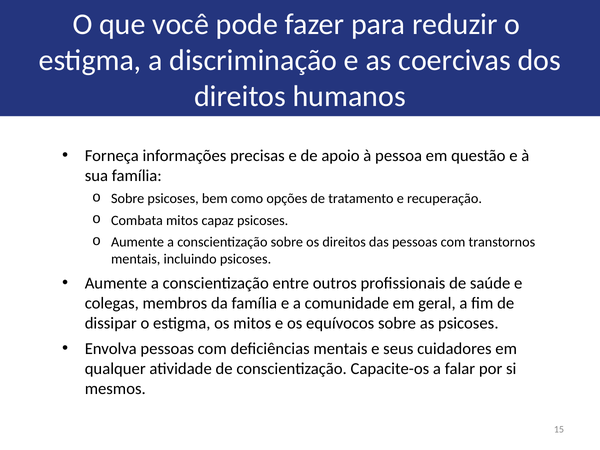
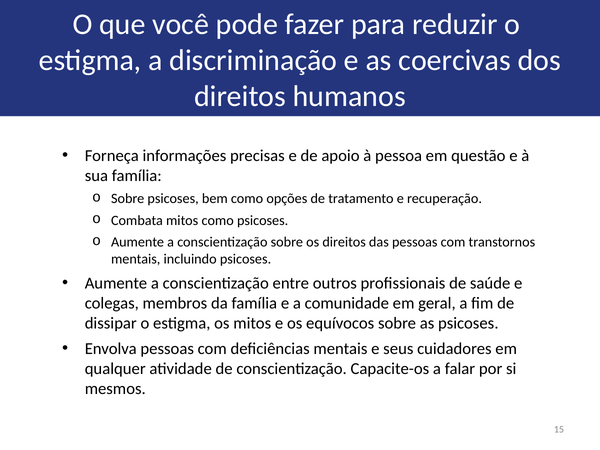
mitos capaz: capaz -> como (218, 220)
